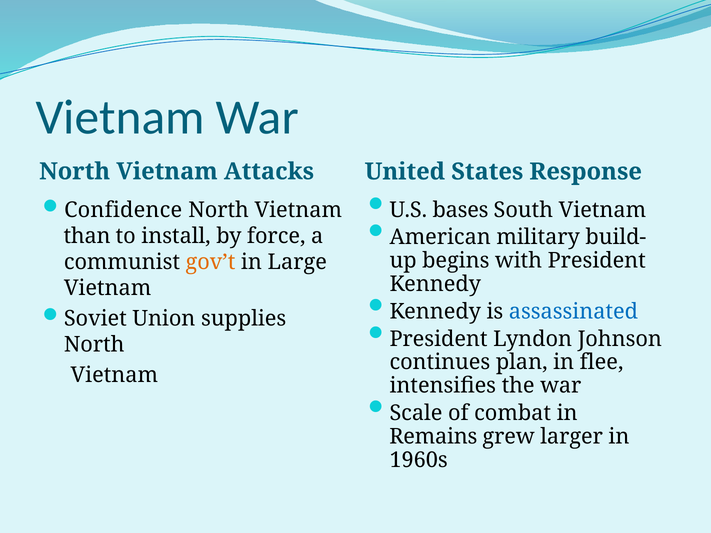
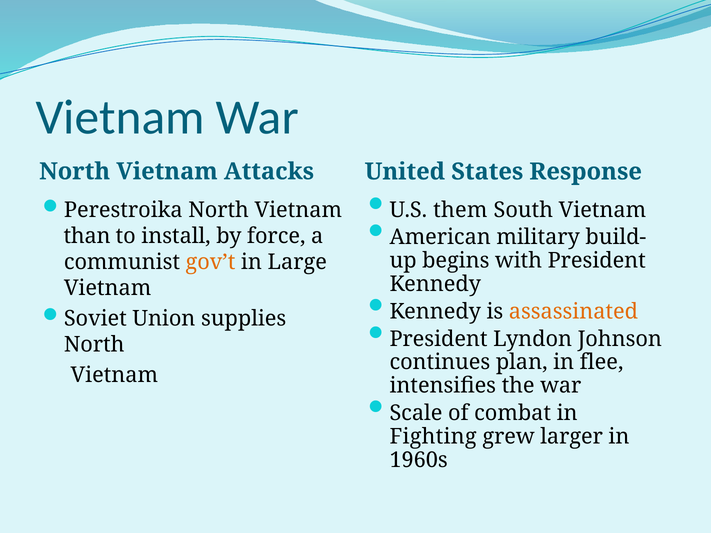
bases: bases -> them (460, 210)
Confidence: Confidence -> Perestroika (123, 210)
assassinated colour: blue -> orange (573, 312)
Remains: Remains -> Fighting (433, 437)
